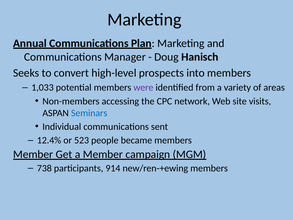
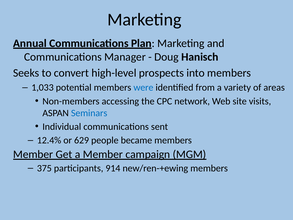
were colour: purple -> blue (143, 87)
523: 523 -> 629 (82, 140)
738: 738 -> 375 (44, 168)
